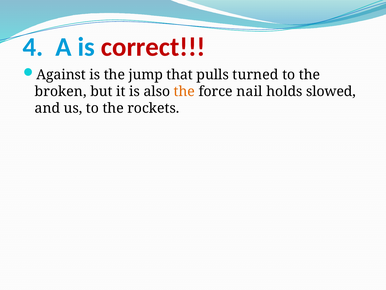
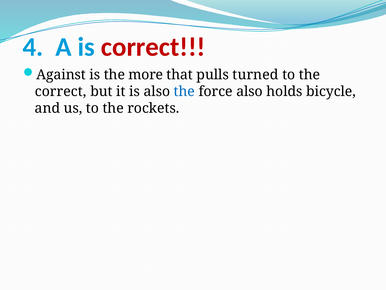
jump: jump -> more (146, 75)
broken: broken -> correct (61, 91)
the colour: orange -> blue (184, 91)
force nail: nail -> also (250, 91)
slowed: slowed -> bicycle (331, 91)
